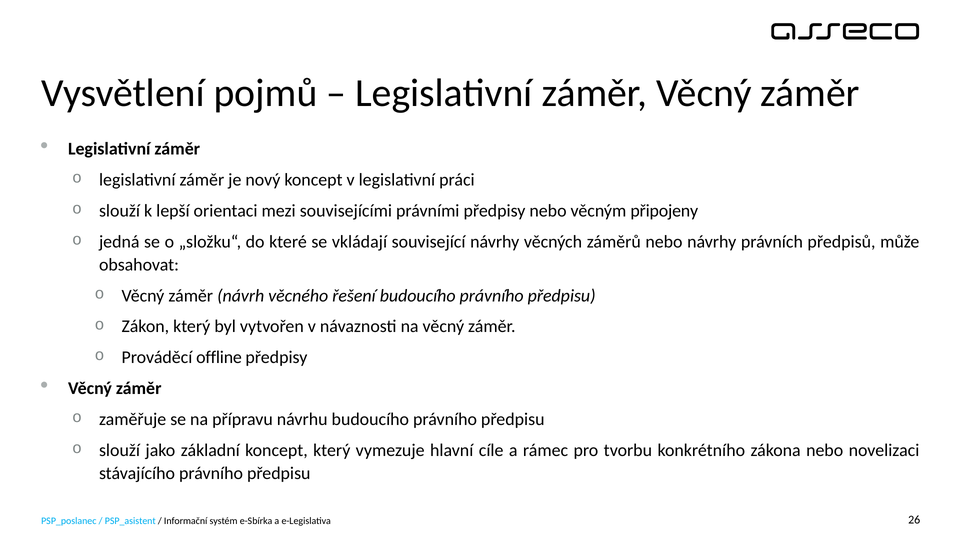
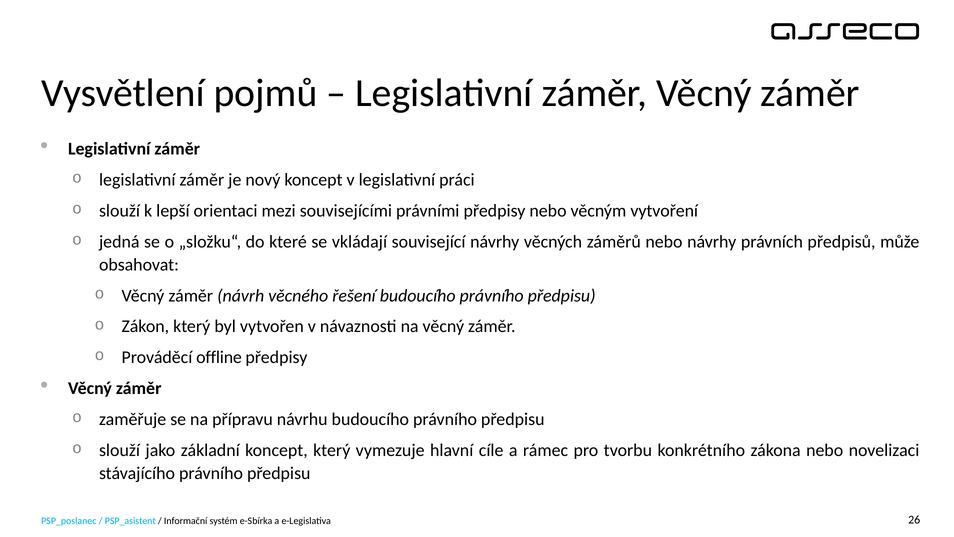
připojeny: připojeny -> vytvoření (664, 211)
